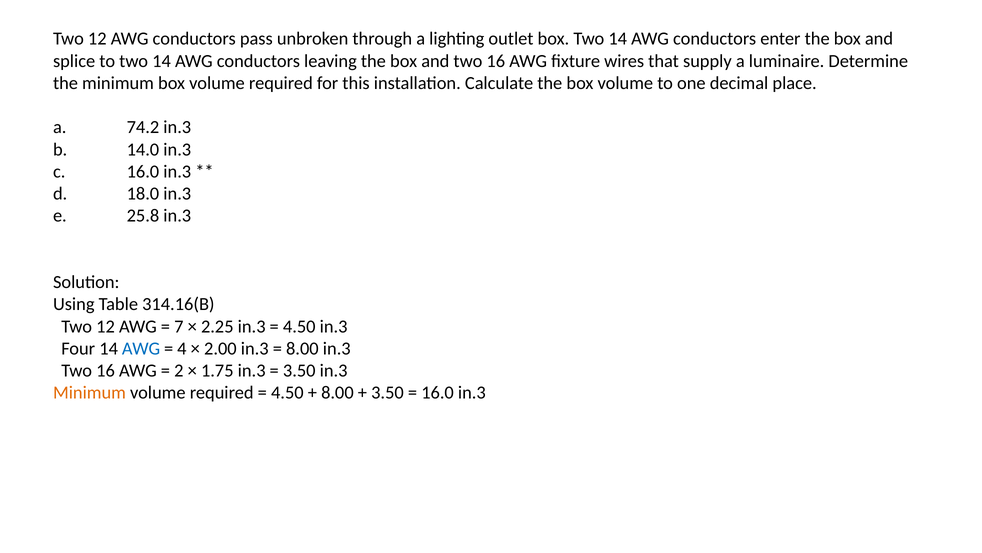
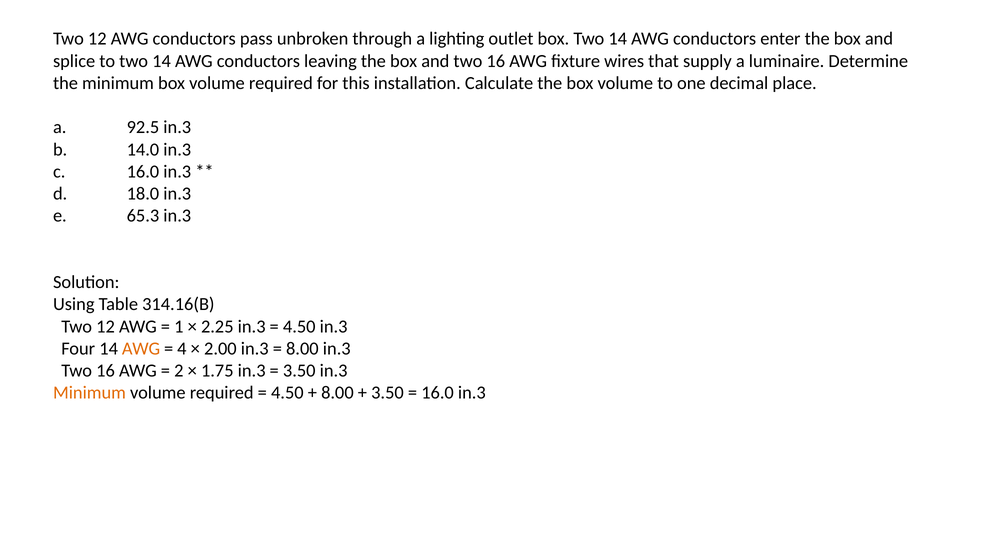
74.2: 74.2 -> 92.5 (143, 127)
25.8: 25.8 -> 65.3 (143, 216)
7: 7 -> 1 (179, 326)
AWG colour: blue -> orange (141, 348)
